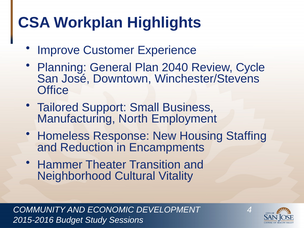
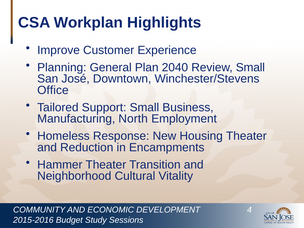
Review Cycle: Cycle -> Small (250, 67)
Housing Staffing: Staffing -> Theater (246, 136)
